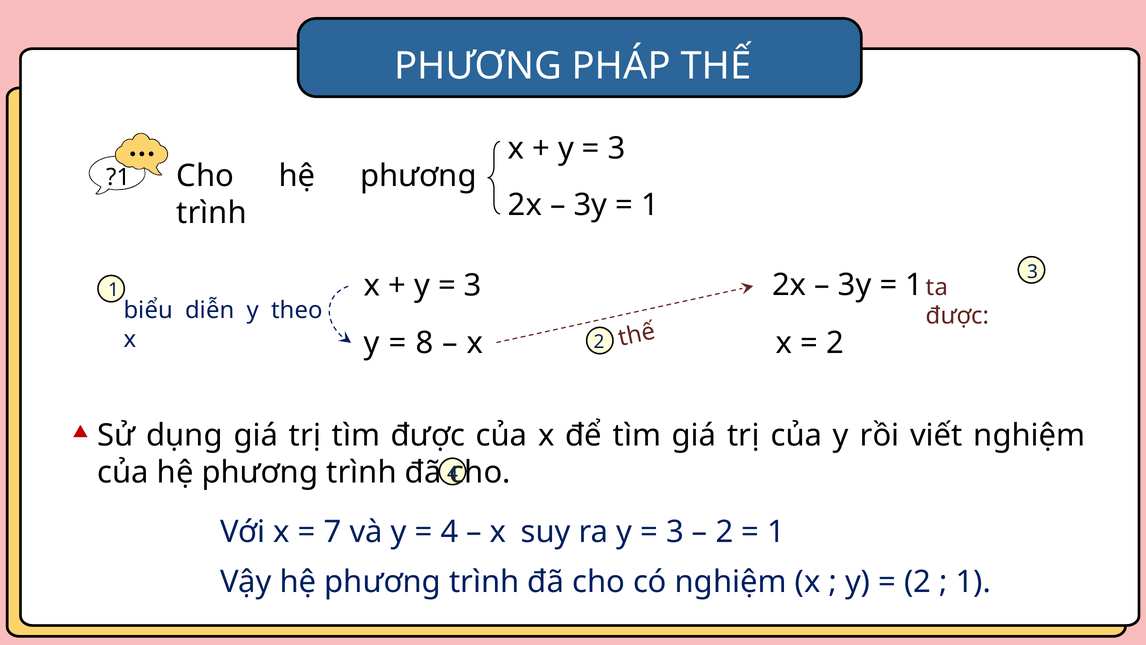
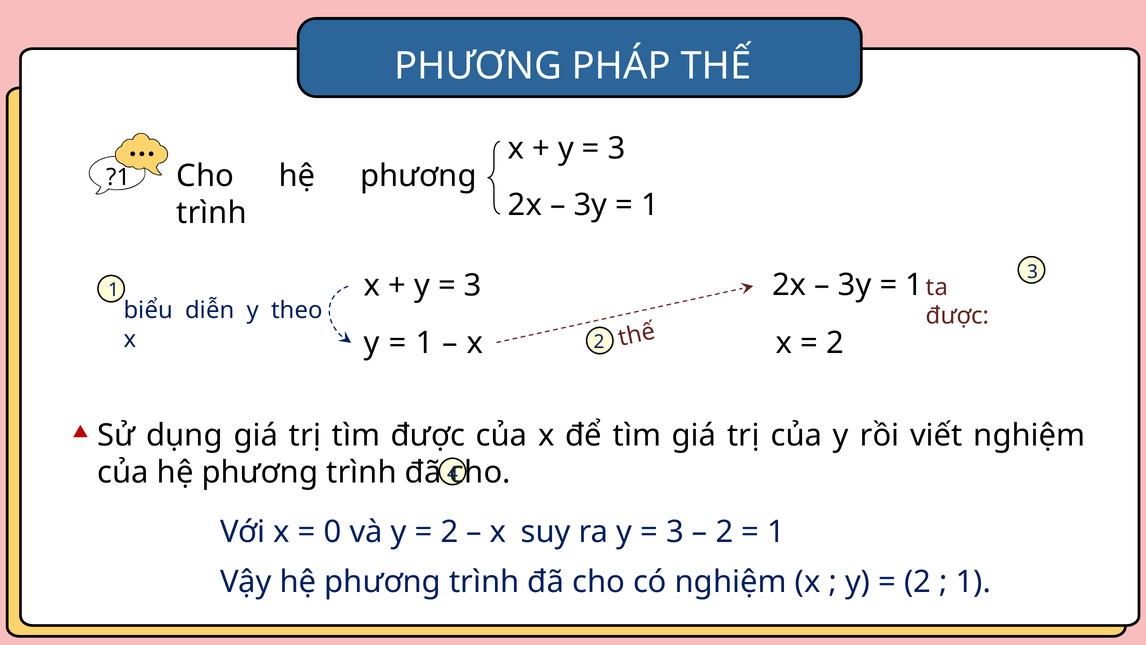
8: 8 -> 1 (424, 343)
7: 7 -> 0 (333, 532)
4: 4 -> 2 (449, 532)
